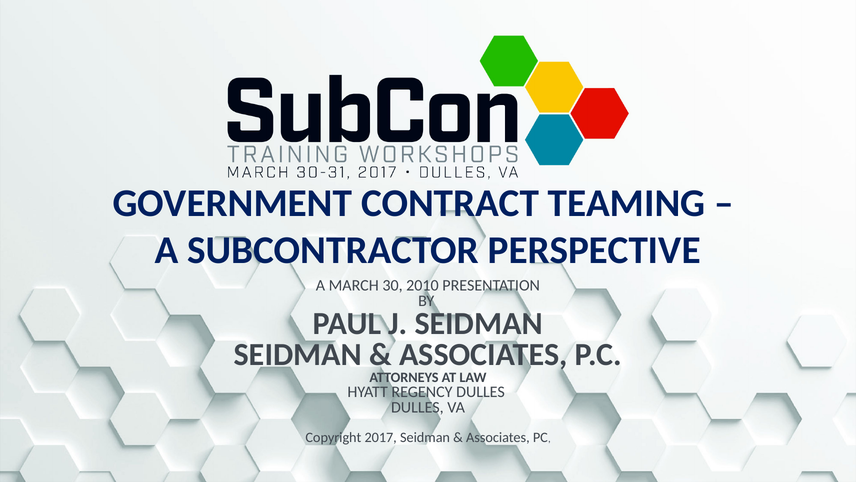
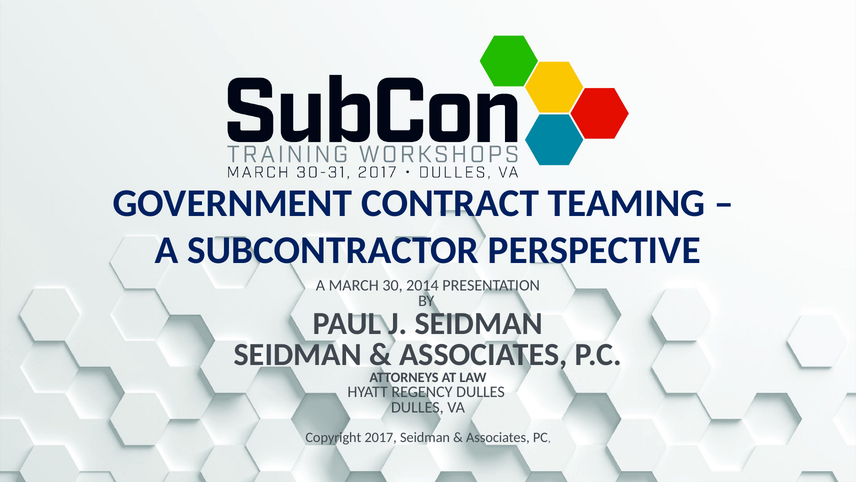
2010: 2010 -> 2014 (422, 285)
